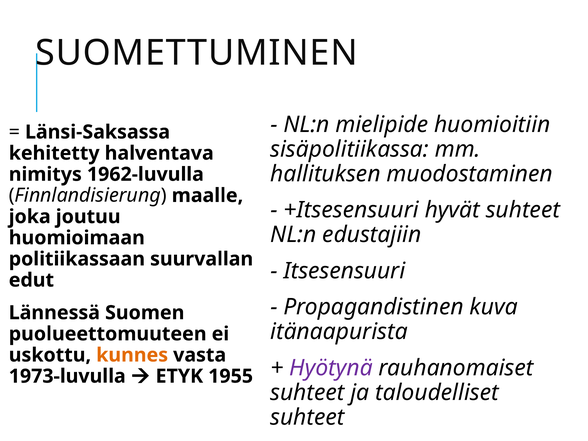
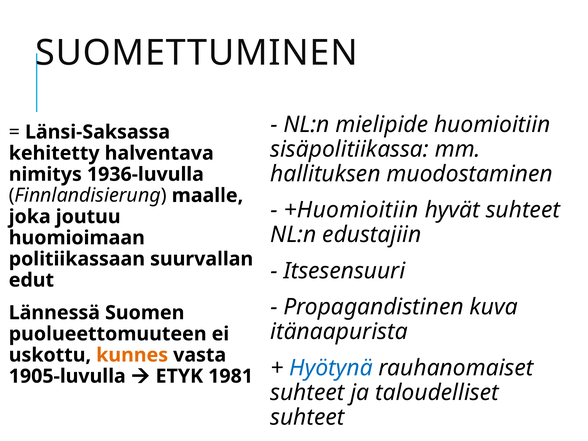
1962-luvulla: 1962-luvulla -> 1936-luvulla (145, 174)
+Itsesensuuri: +Itsesensuuri -> +Huomioitiin (351, 210)
Hyötynä colour: purple -> blue (331, 368)
1973-luvulla: 1973-luvulla -> 1905-luvulla (67, 376)
1955: 1955 -> 1981 (231, 376)
